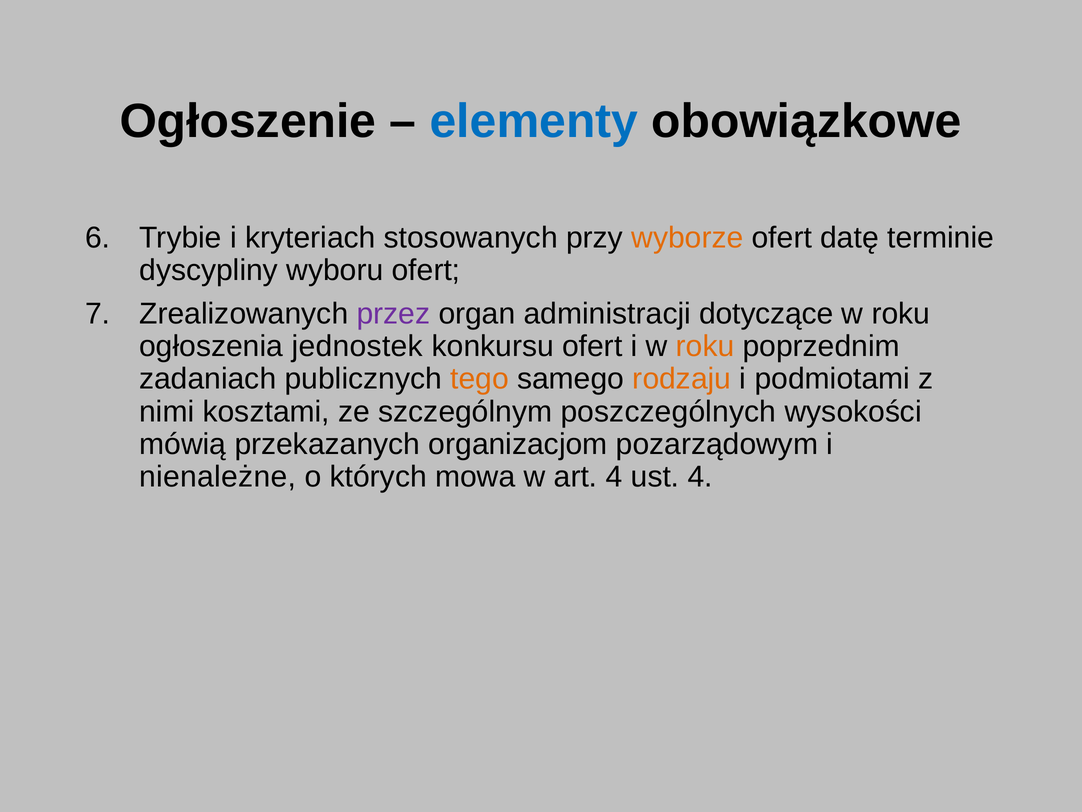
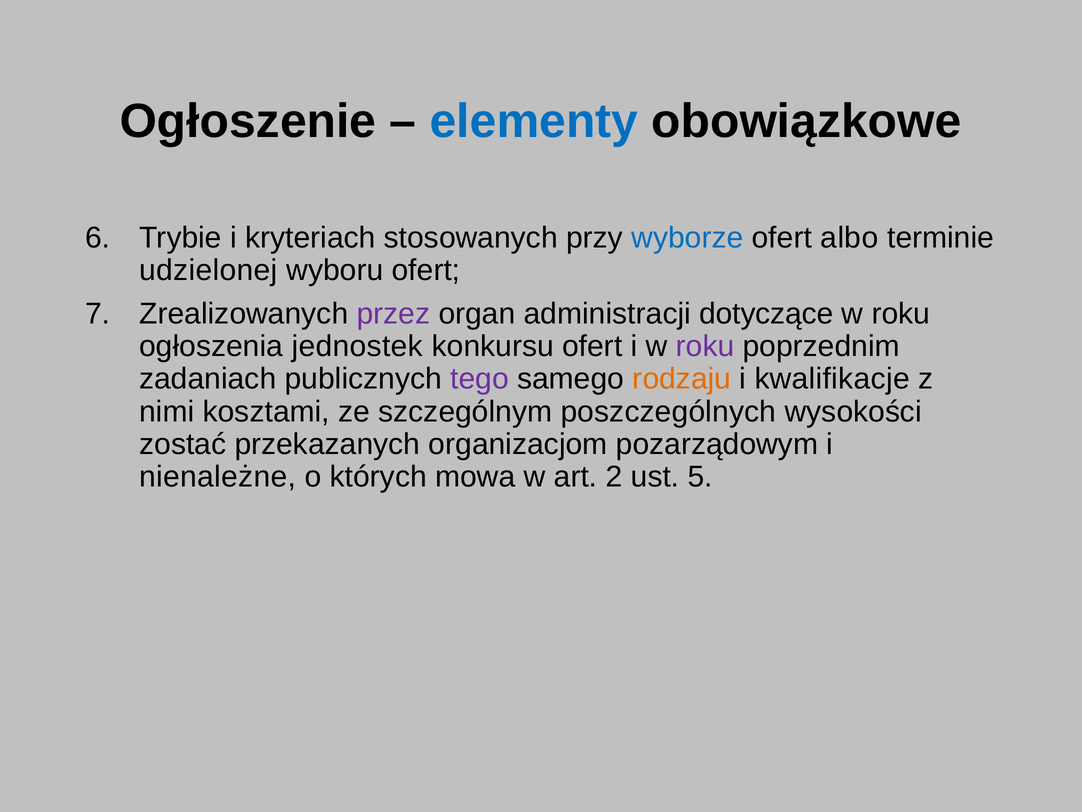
wyborze colour: orange -> blue (687, 238)
datę: datę -> albo (849, 238)
dyscypliny: dyscypliny -> udzielonej (208, 270)
roku colour: orange -> purple (705, 346)
tego colour: orange -> purple (479, 379)
podmiotami: podmiotami -> kwalifikacje (832, 379)
mówią: mówią -> zostać (183, 444)
art 4: 4 -> 2 (614, 476)
ust 4: 4 -> 5 (700, 476)
